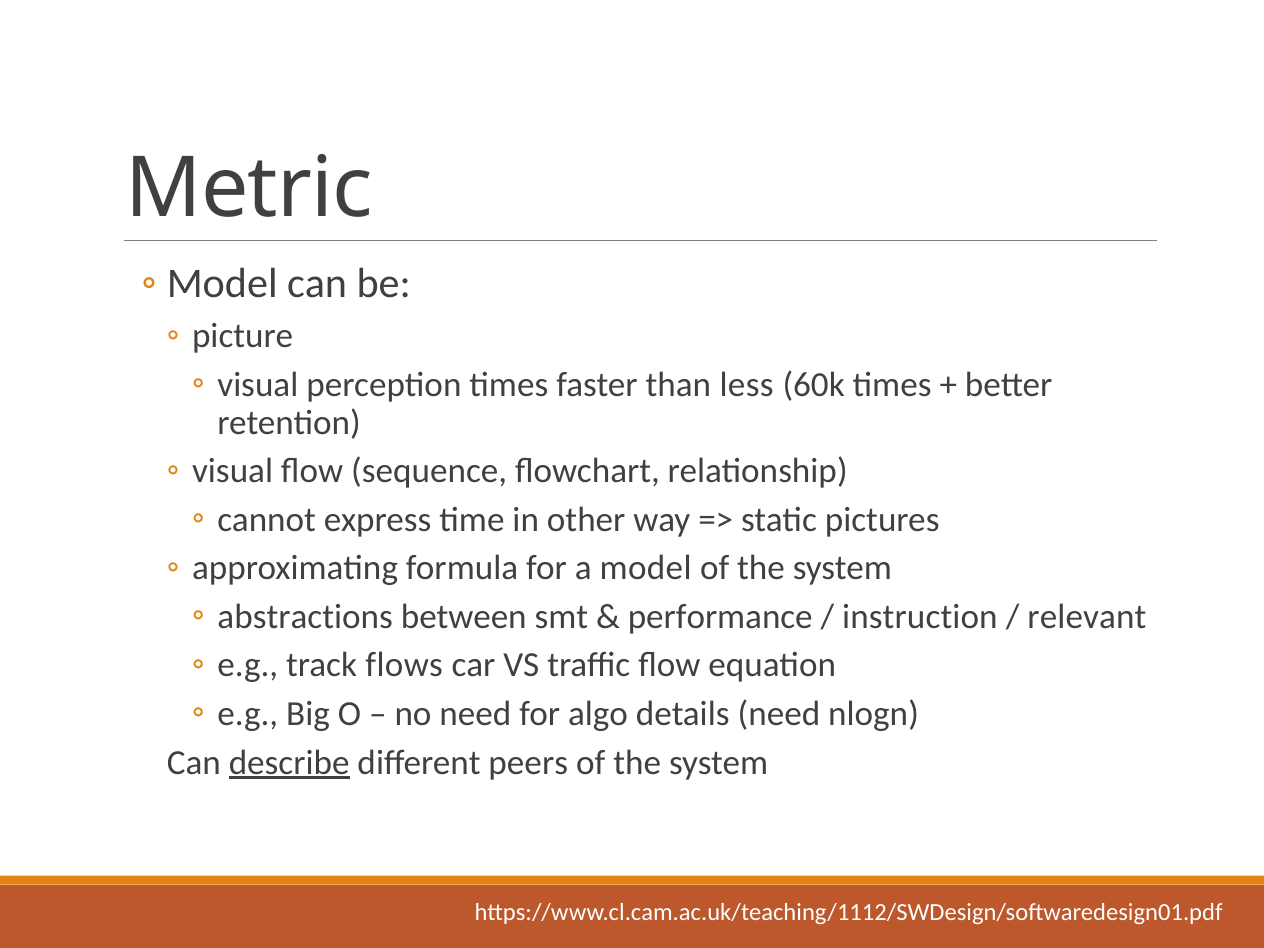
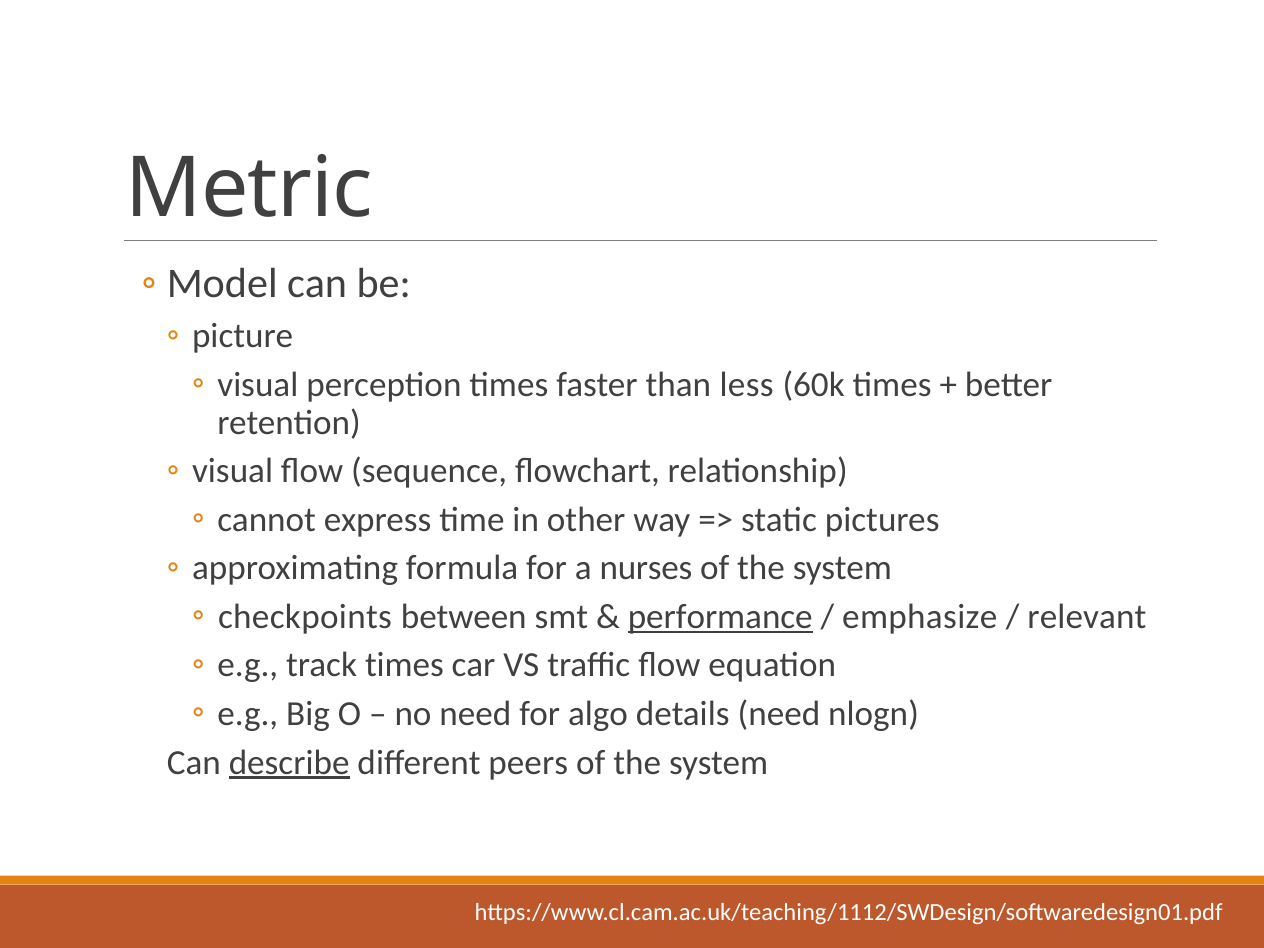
model: model -> nurses (646, 568)
abstractions: abstractions -> checkpoints (305, 617)
performance underline: none -> present (720, 617)
instruction: instruction -> emphasize (920, 617)
track flows: flows -> times (404, 665)
